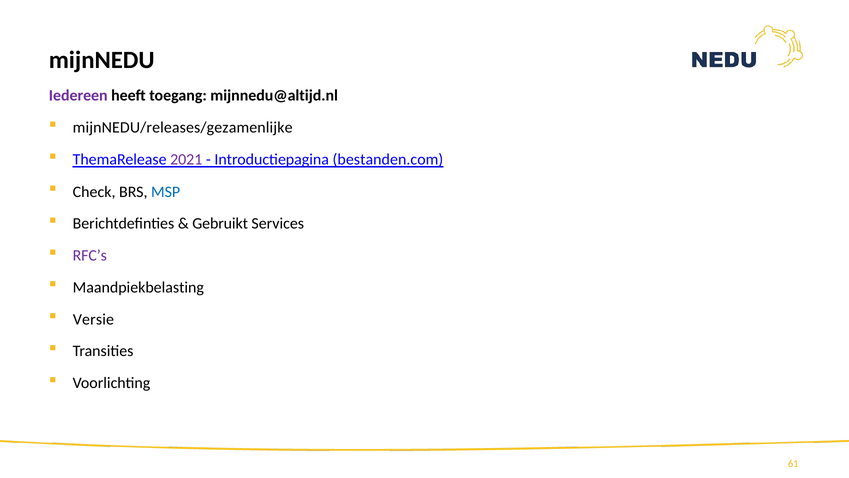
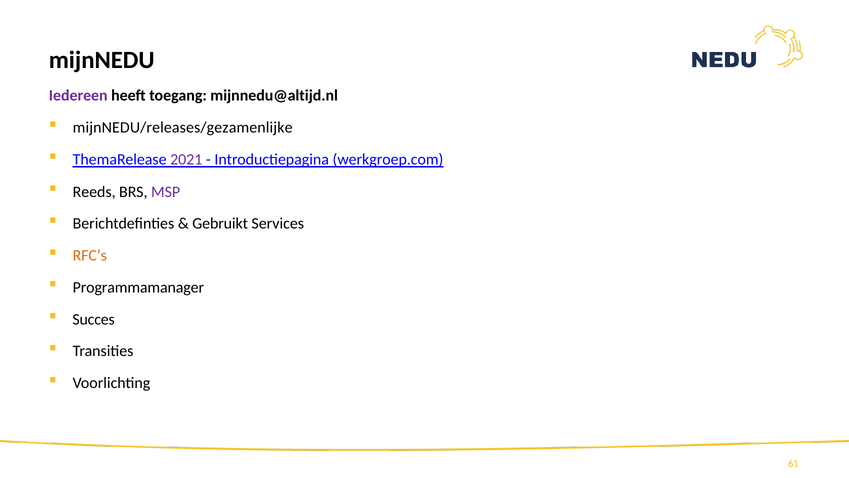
bestanden.com: bestanden.com -> werkgroep.com (388, 159)
Check: Check -> Reeds (94, 192)
MSP colour: blue -> purple (166, 192)
RFC’s colour: purple -> orange (90, 255)
Maandpiekbelasting: Maandpiekbelasting -> Programmamanager (138, 287)
Versie: Versie -> Succes (94, 319)
